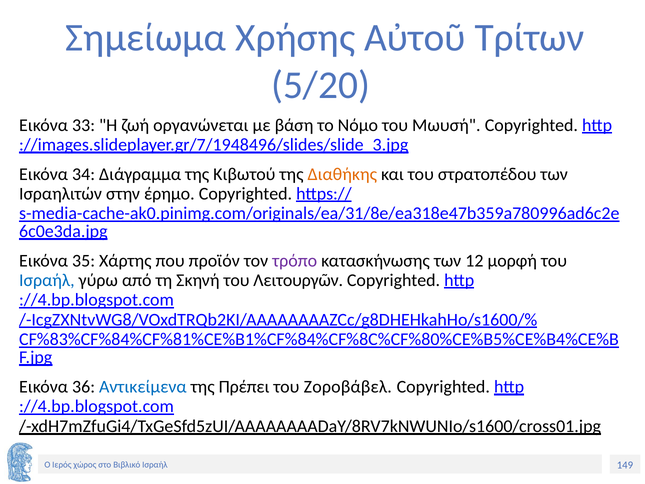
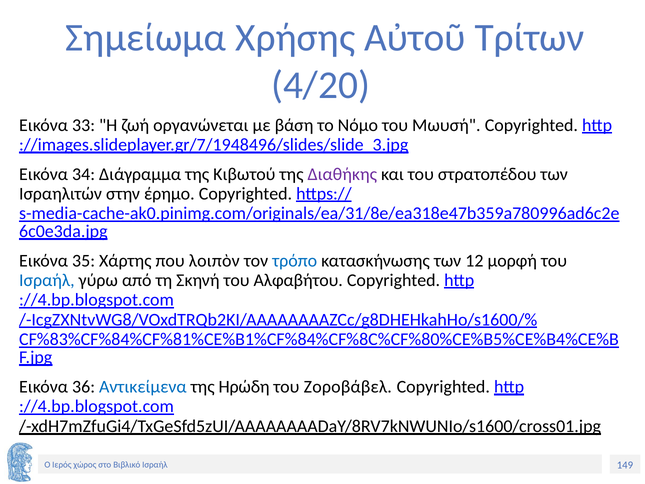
5/20: 5/20 -> 4/20 (321, 85)
Διαθήκης colour: orange -> purple (342, 174)
προϊόν: προϊόν -> λοιπὸν (214, 261)
τρόπο colour: purple -> blue (295, 261)
Λειτουργῶν: Λειτουργῶν -> Αλφαβήτου (298, 280)
Πρέπει: Πρέπει -> Ηρώδη (244, 387)
